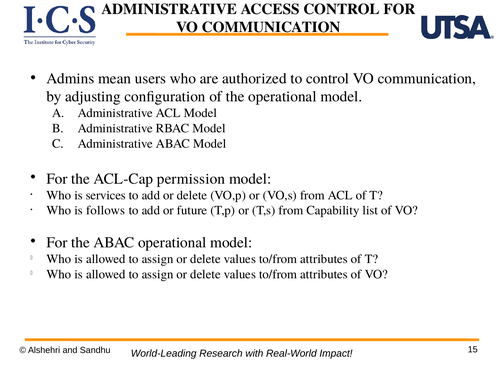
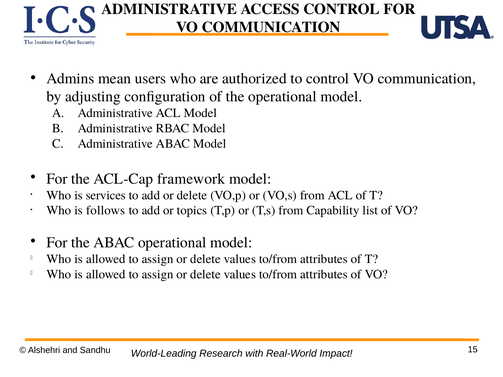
permission: permission -> framework (191, 179)
future: future -> topics (192, 211)
